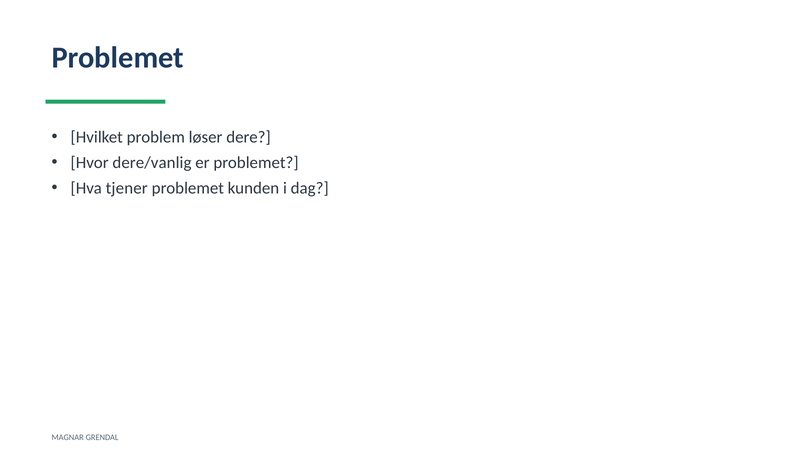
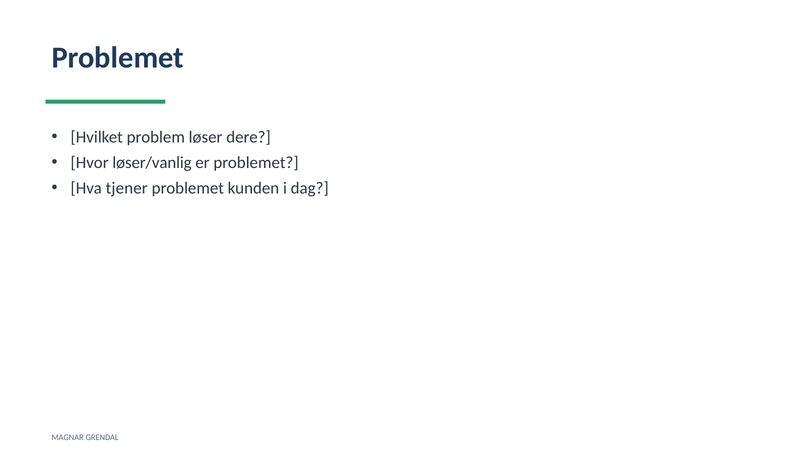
dere/vanlig: dere/vanlig -> løser/vanlig (152, 163)
